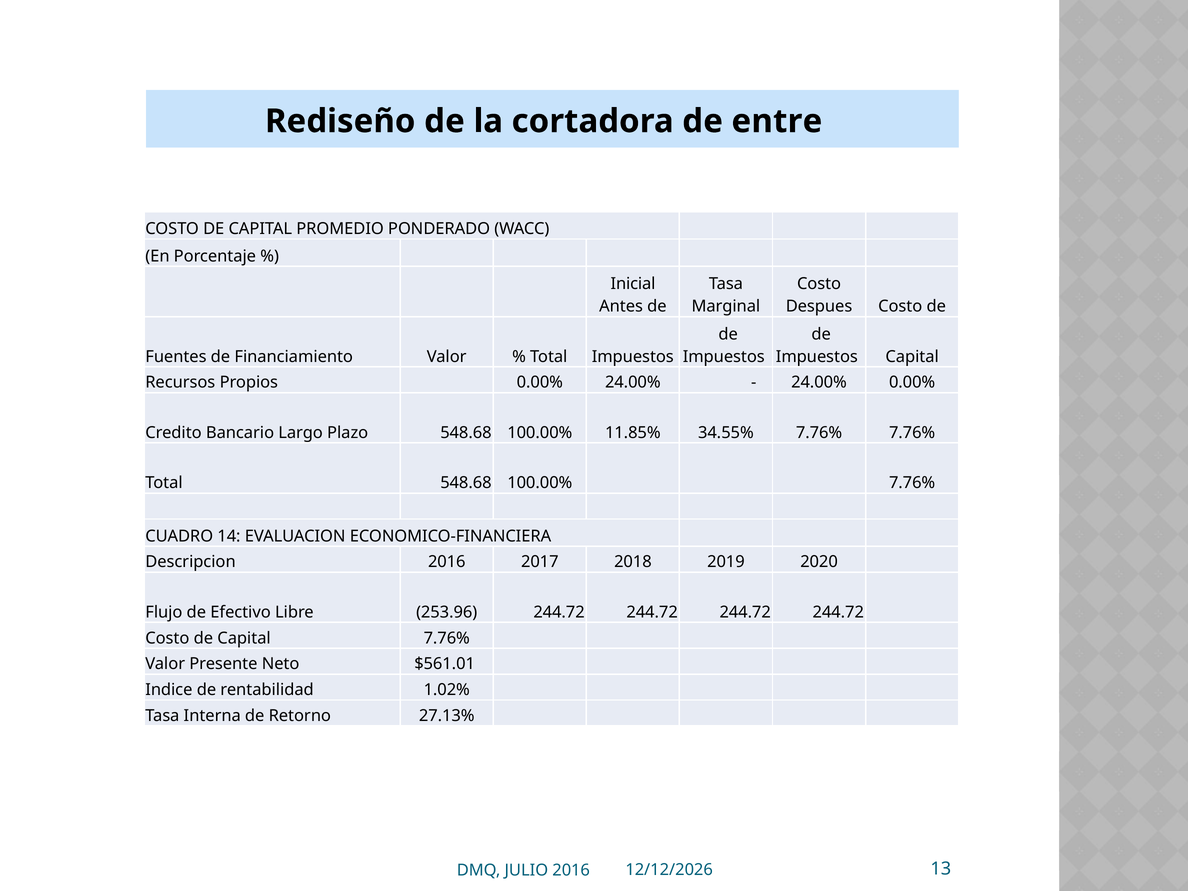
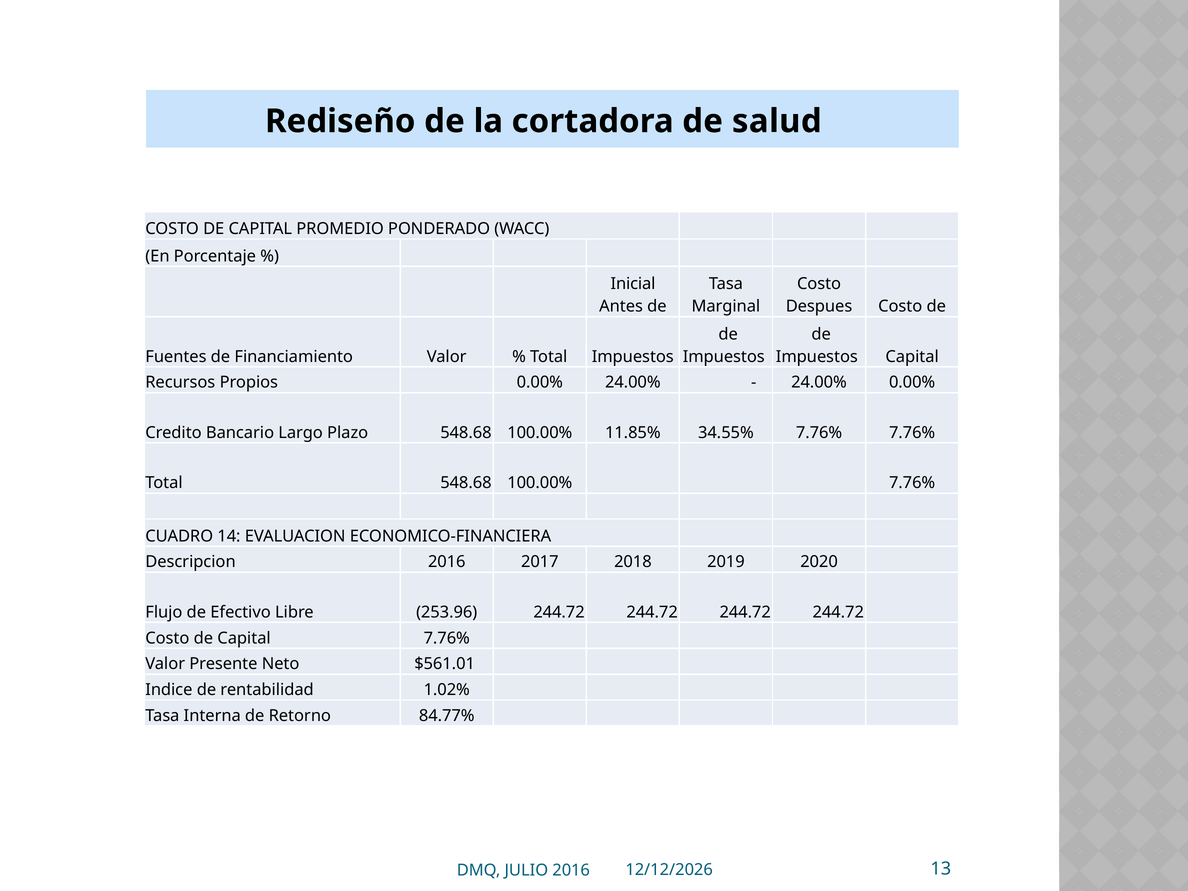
entre: entre -> salud (777, 121)
27.13%: 27.13% -> 84.77% (447, 716)
